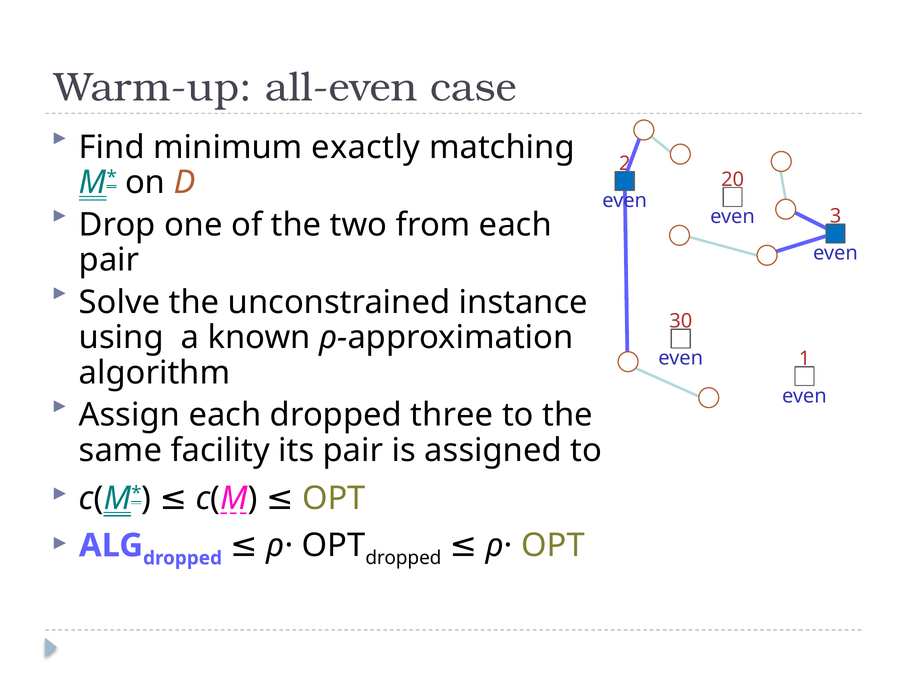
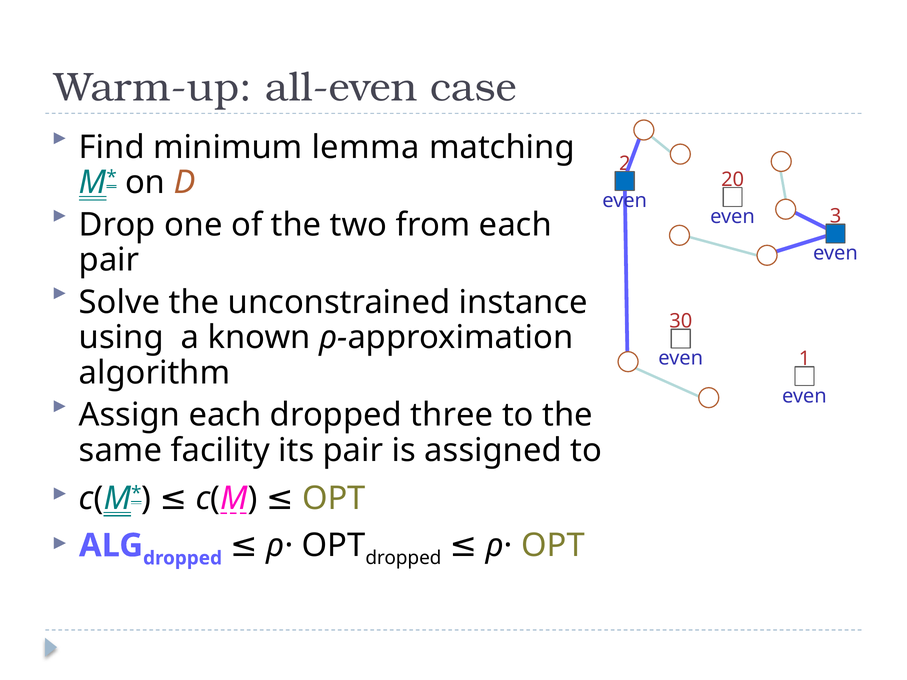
exactly: exactly -> lemma (366, 147)
